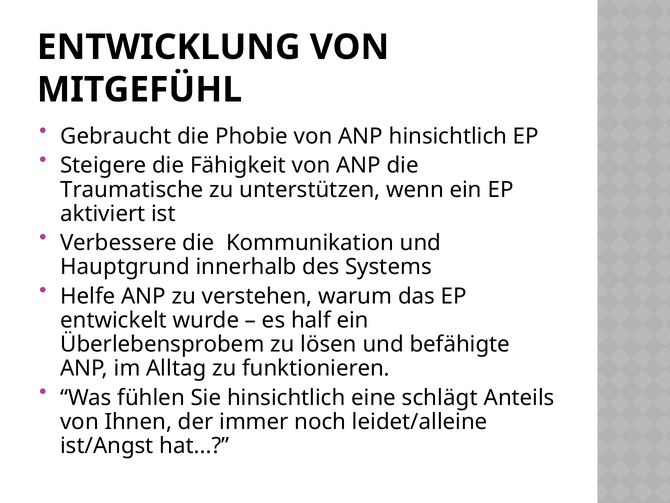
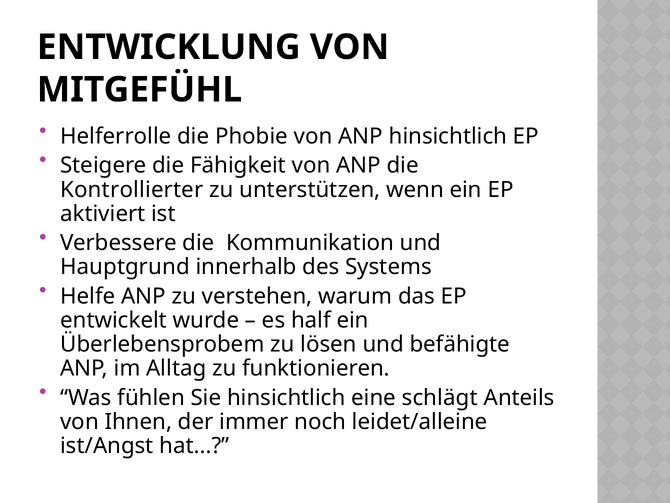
Gebraucht: Gebraucht -> Helferrolle (116, 136)
Traumatische: Traumatische -> Kontrollierter (132, 189)
